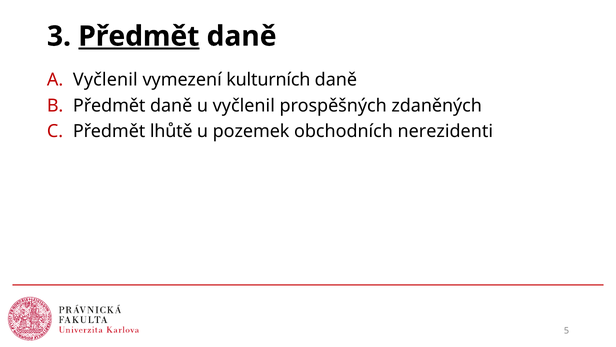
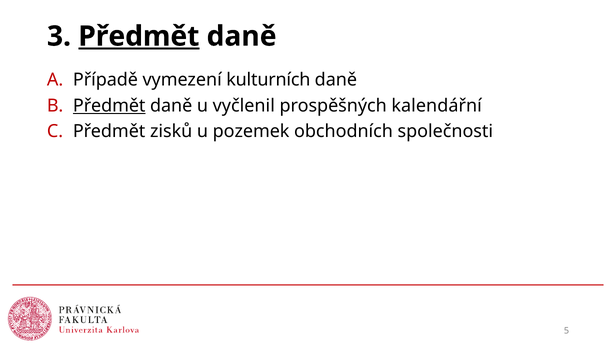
Vyčlenil: Vyčlenil -> Případě (105, 80)
Předmět underline: none -> present (109, 105)
zdaněných: zdaněných -> kalendářní (437, 105)
lhůtě: lhůtě -> zisků (171, 131)
nerezidenti: nerezidenti -> společnosti (445, 131)
